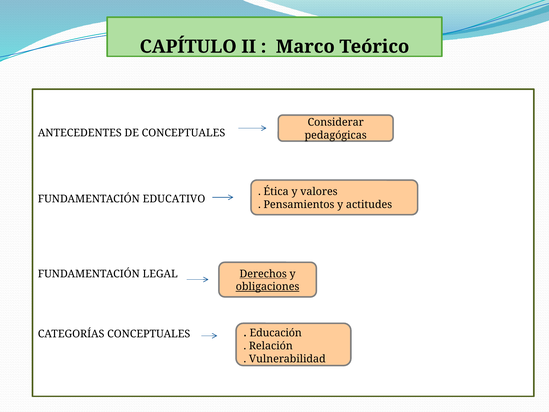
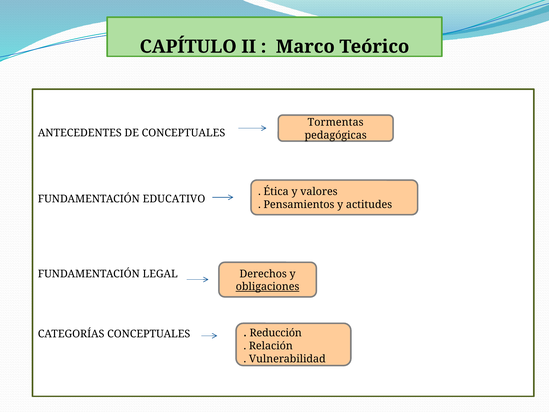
Considerar: Considerar -> Tormentas (336, 122)
Derechos underline: present -> none (263, 274)
Educación: Educación -> Reducción (276, 333)
